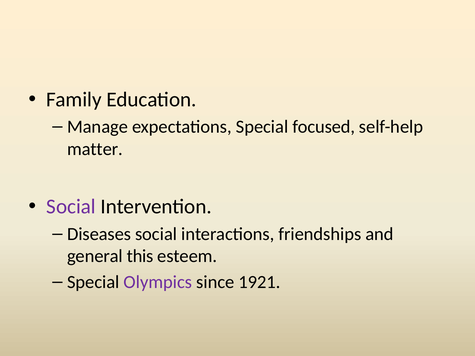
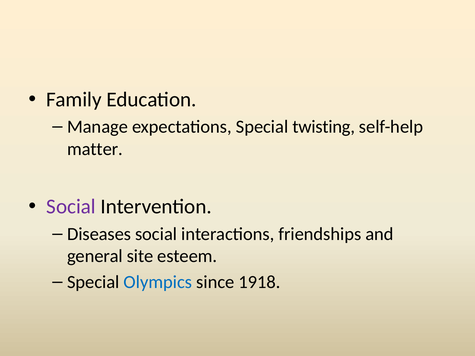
focused: focused -> twisting (324, 127)
this: this -> site (140, 256)
Olympics colour: purple -> blue (158, 282)
1921: 1921 -> 1918 (260, 282)
